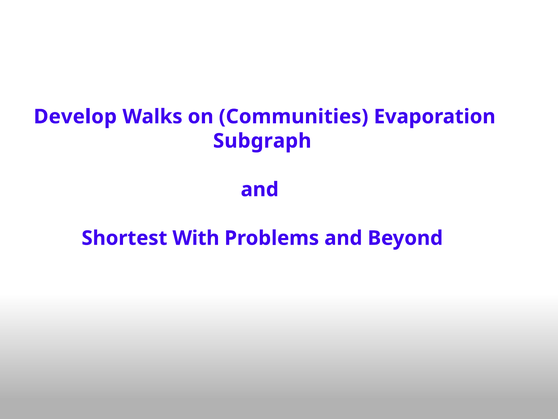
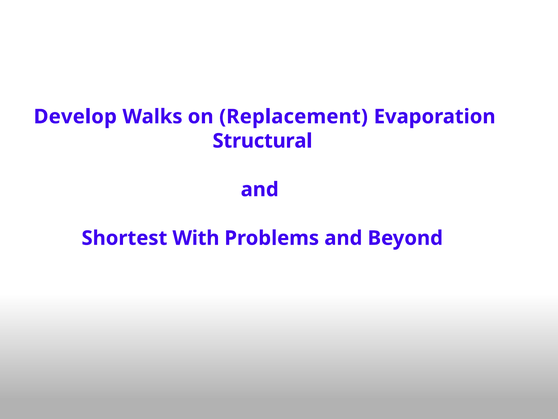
Communities: Communities -> Replacement (294, 116)
Subgraph: Subgraph -> Structural (262, 141)
